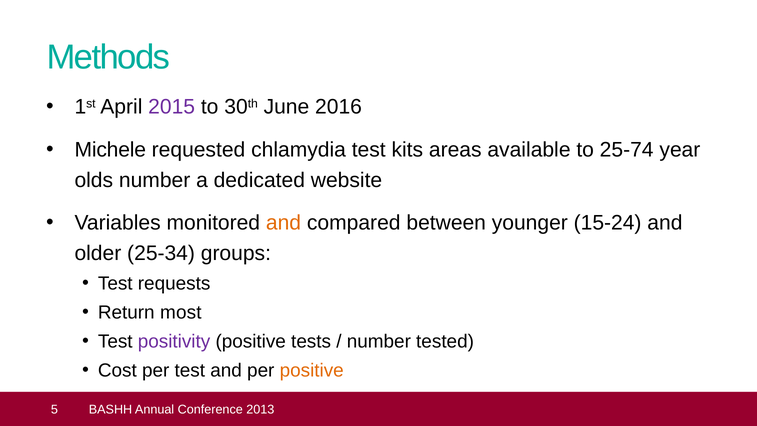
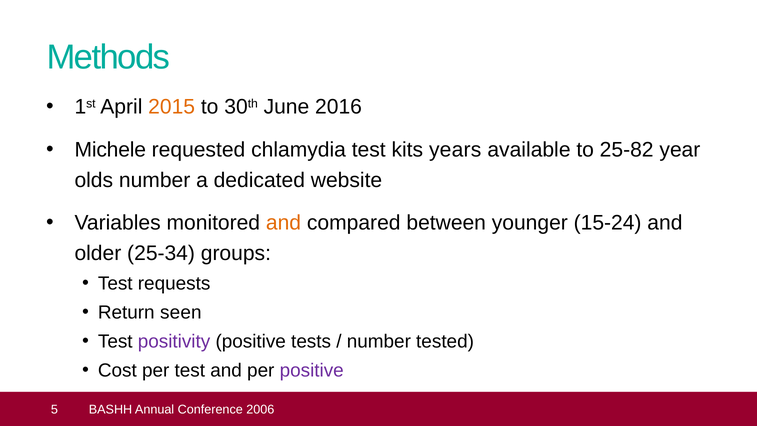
2015 colour: purple -> orange (172, 107)
areas: areas -> years (455, 150)
25-74: 25-74 -> 25-82 (627, 150)
most: most -> seen (181, 312)
positive colour: orange -> purple (312, 370)
2013: 2013 -> 2006 (260, 410)
